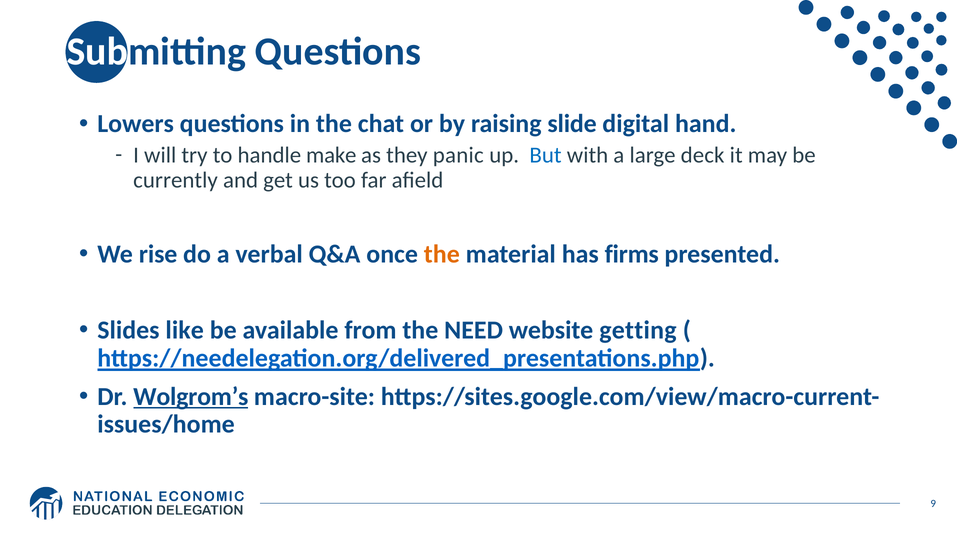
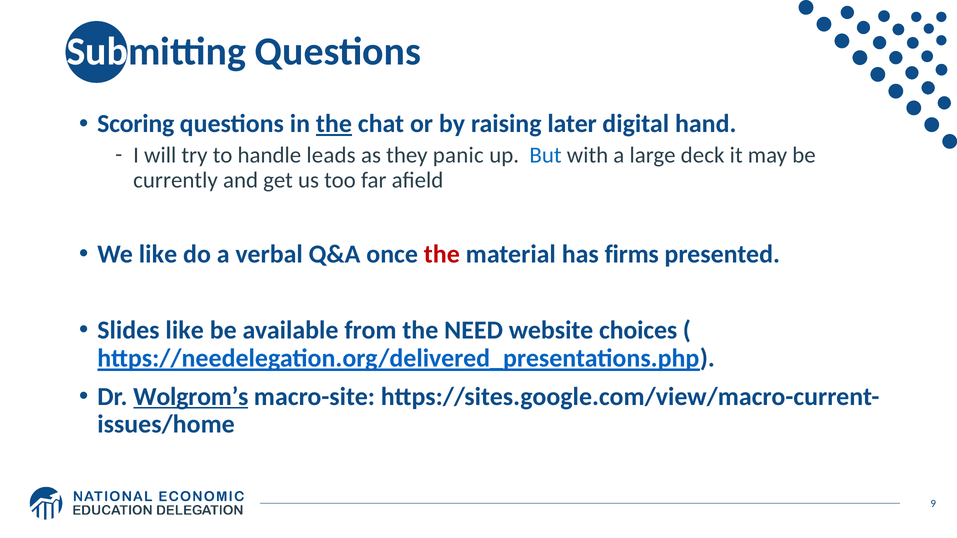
Lowers: Lowers -> Scoring (136, 124)
the underline: none -> present (334, 124)
slide: slide -> later (572, 124)
make: make -> leads (331, 155)
We rise: rise -> like (158, 254)
the colour: orange -> red (442, 254)
getting: getting -> choices (638, 330)
